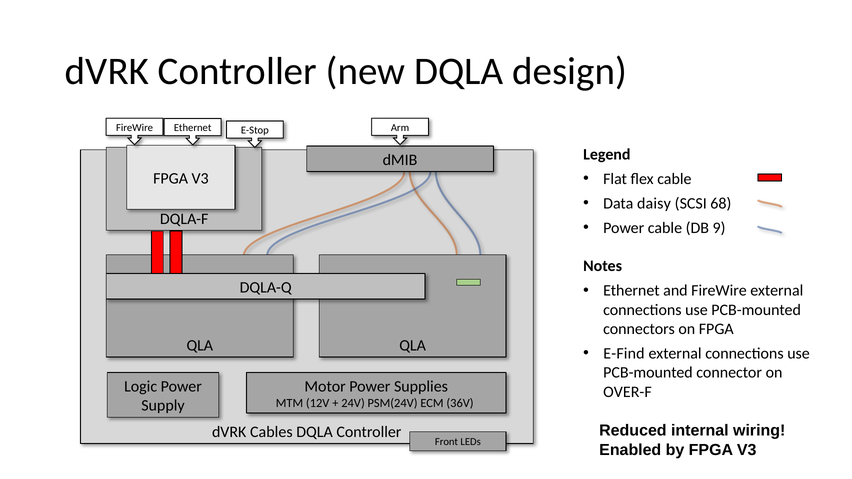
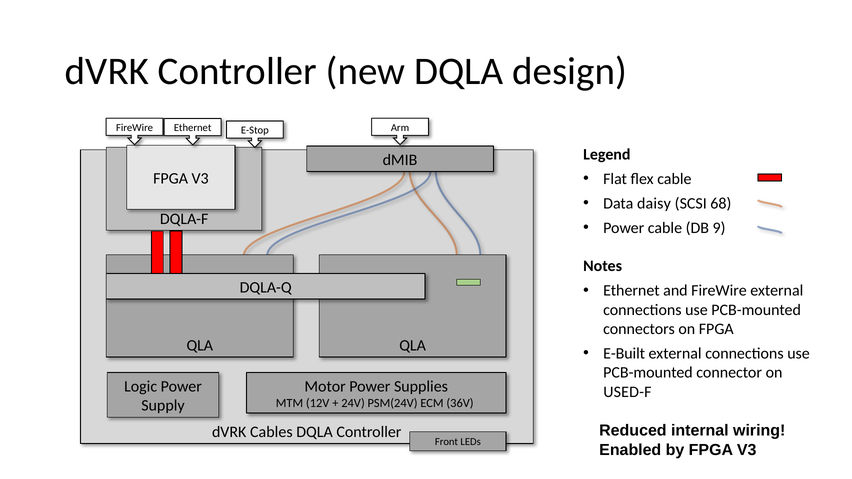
E-Find: E-Find -> E-Built (624, 354)
OVER-F: OVER-F -> USED-F (627, 392)
